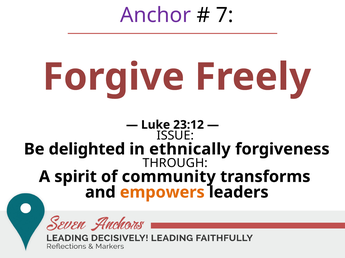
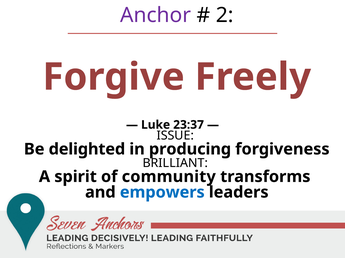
7: 7 -> 2 (225, 15)
23:12: 23:12 -> 23:37 (189, 125)
ethnically: ethnically -> producing (190, 150)
THROUGH: THROUGH -> BRILLIANT (175, 163)
empowers colour: orange -> blue (162, 193)
